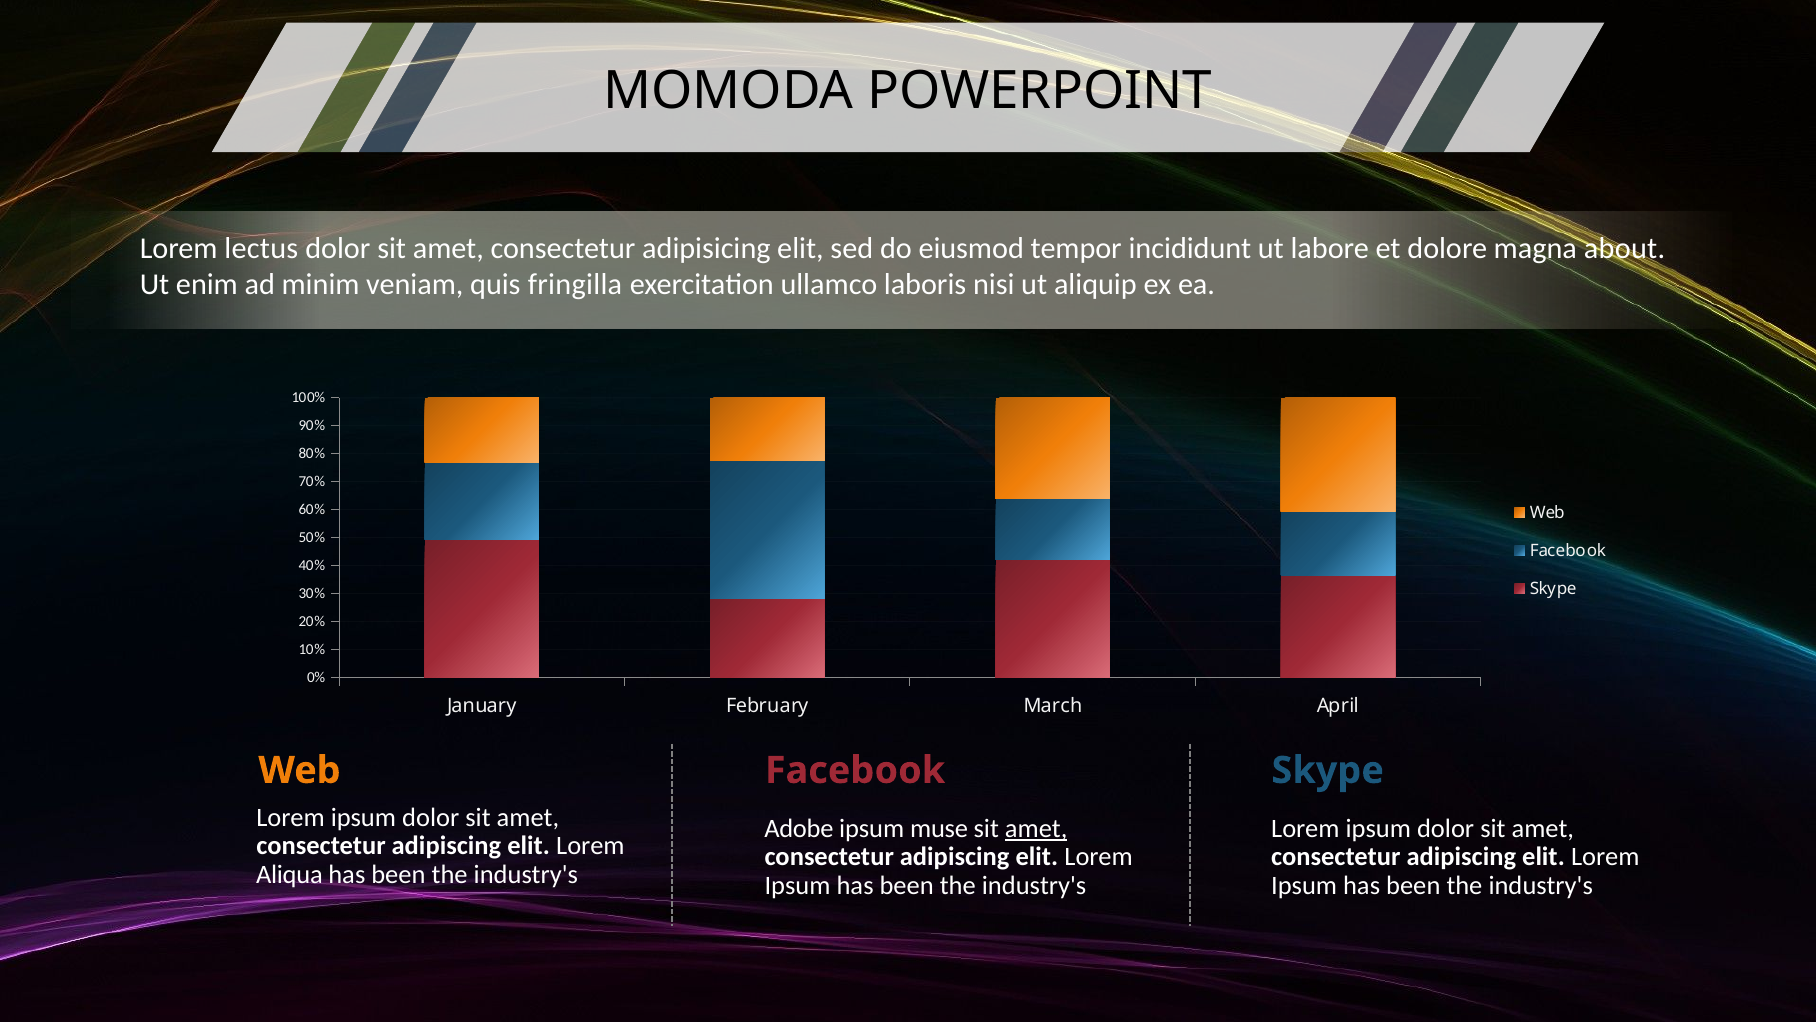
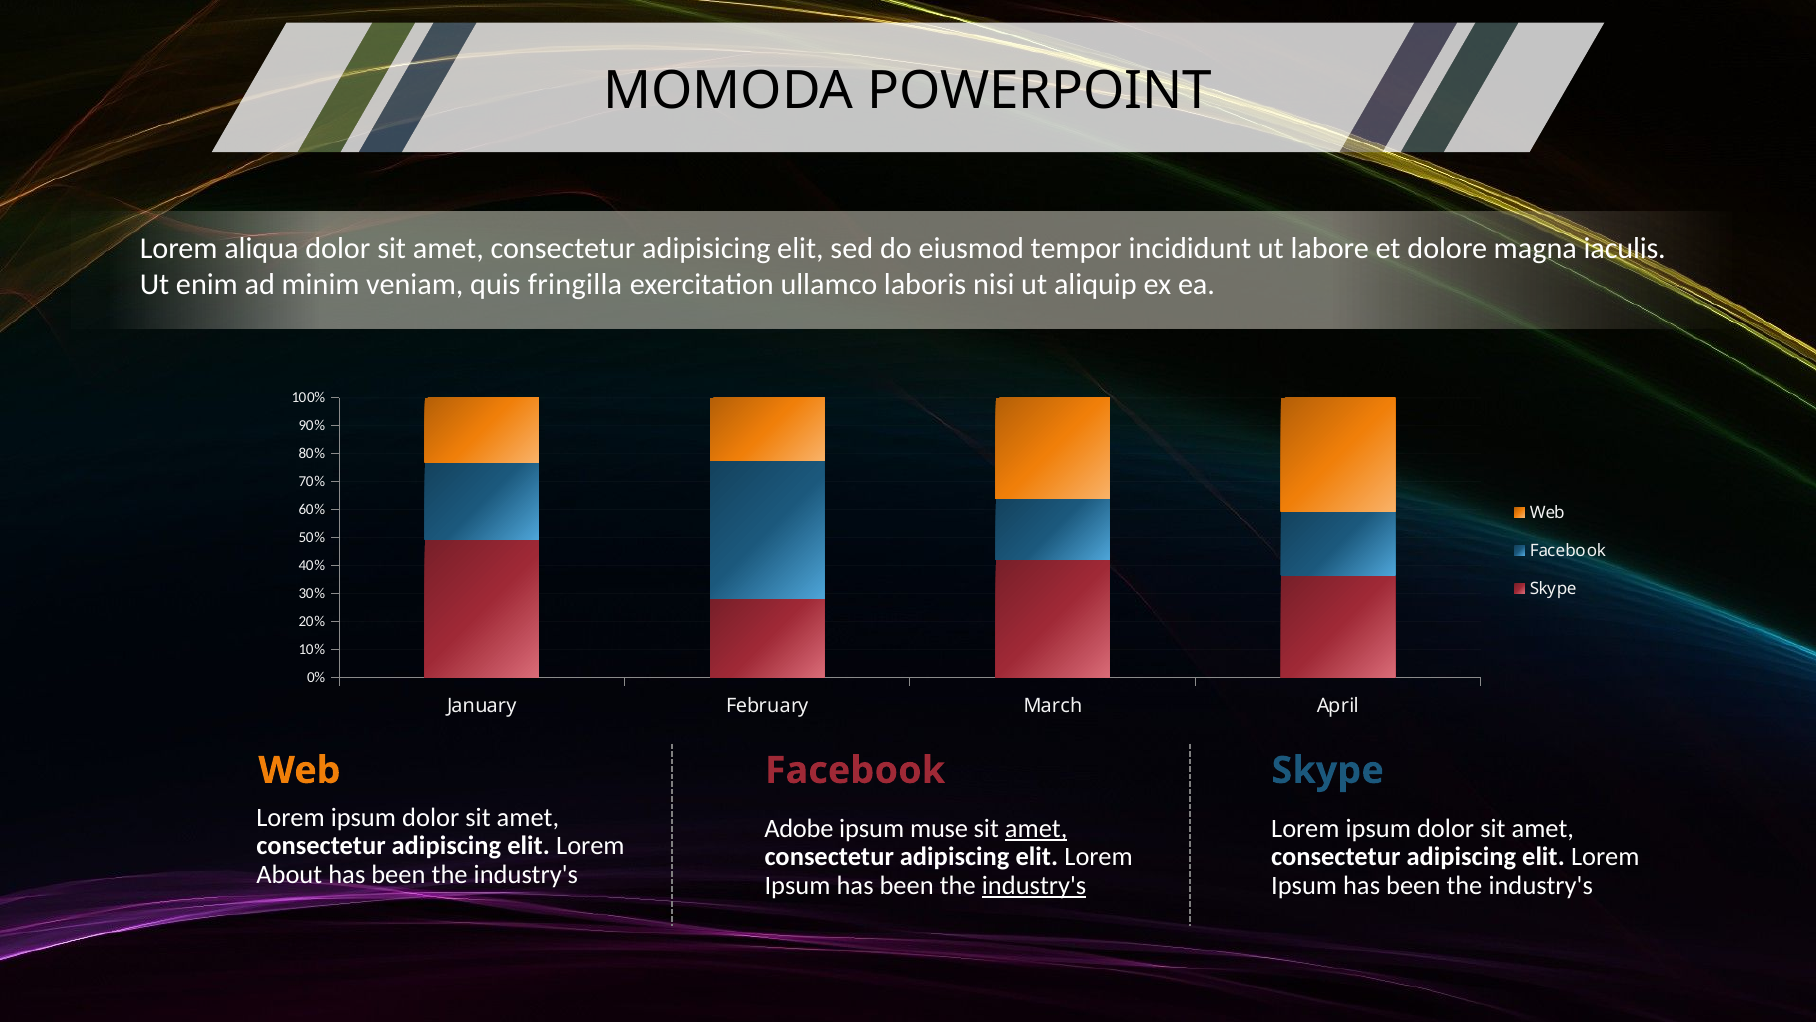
lectus: lectus -> aliqua (261, 248)
about: about -> iaculis (1625, 248)
Aliqua: Aliqua -> About (289, 874)
industry's underline: none -> present (1034, 885)
